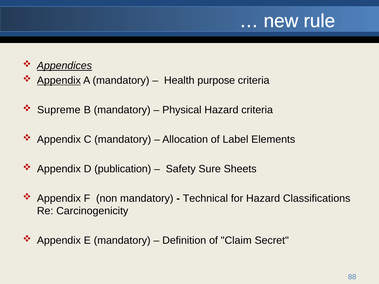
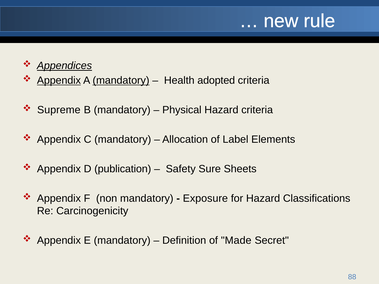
mandatory underline: none -> present (121, 81)
purpose: purpose -> adopted (216, 81)
Technical: Technical -> Exposure (205, 198)
Claim: Claim -> Made (236, 241)
